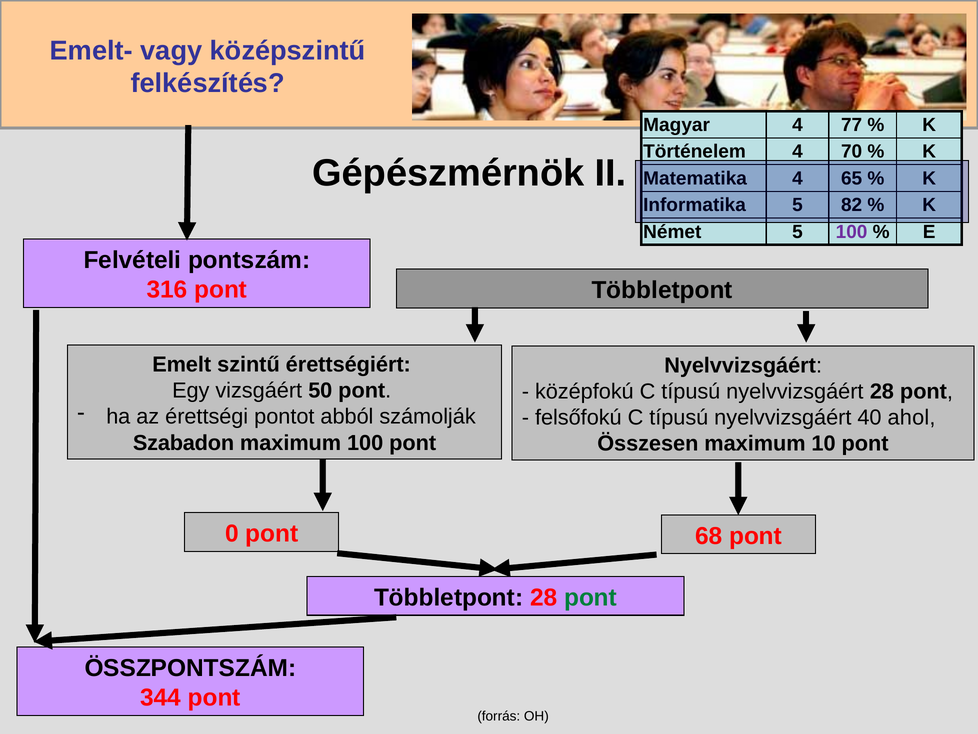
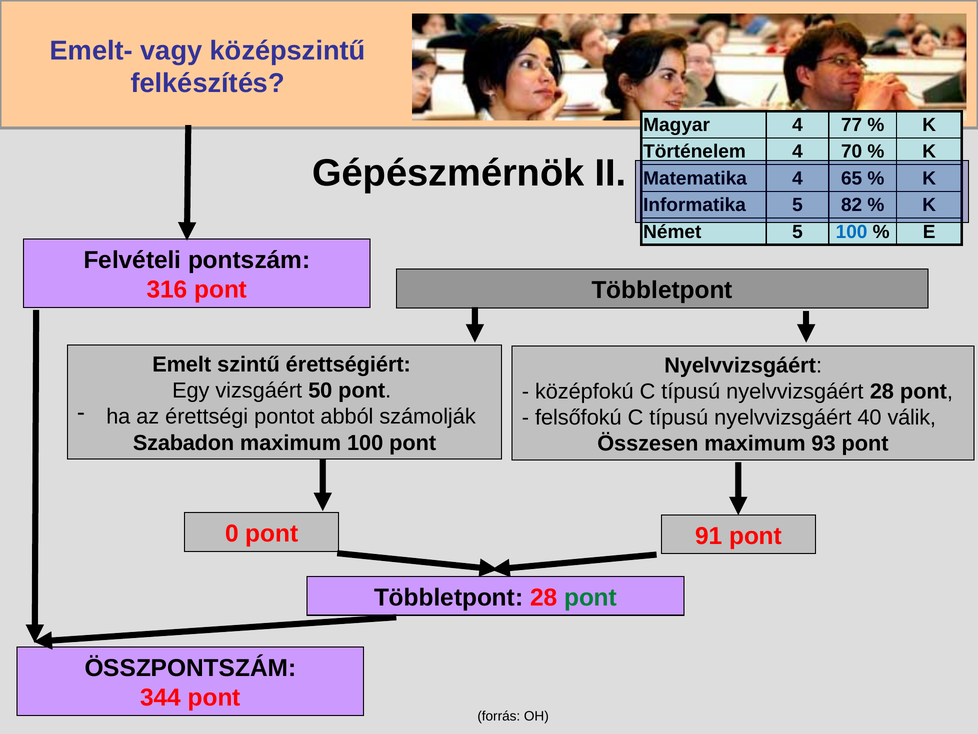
100 colour: purple -> blue (852, 232)
ahol: ahol -> válik (912, 417)
10: 10 -> 93 (824, 443)
68: 68 -> 91 (709, 536)
